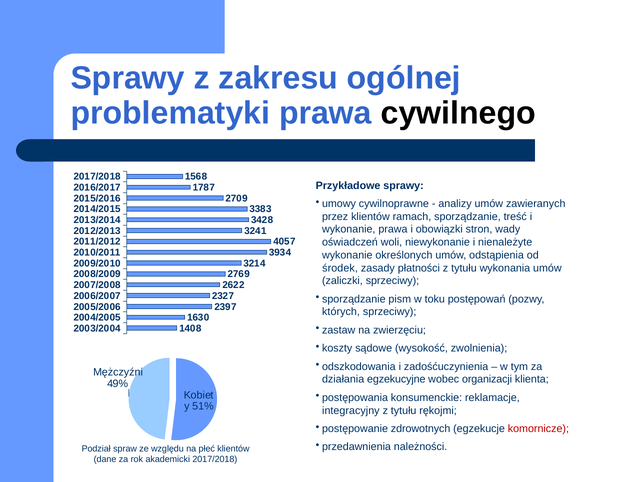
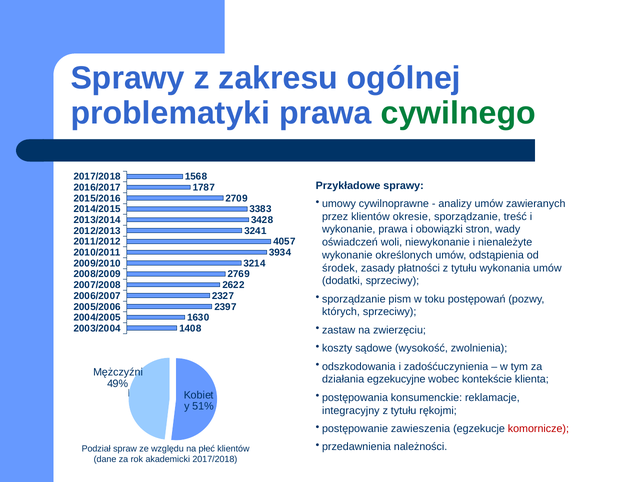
cywilnego colour: black -> green (458, 113)
ramach: ramach -> okresie (412, 216)
zaliczki: zaliczki -> dodatki (342, 281)
organizacji: organizacji -> kontekście (487, 379)
zdrowotnych: zdrowotnych -> zawieszenia (421, 428)
